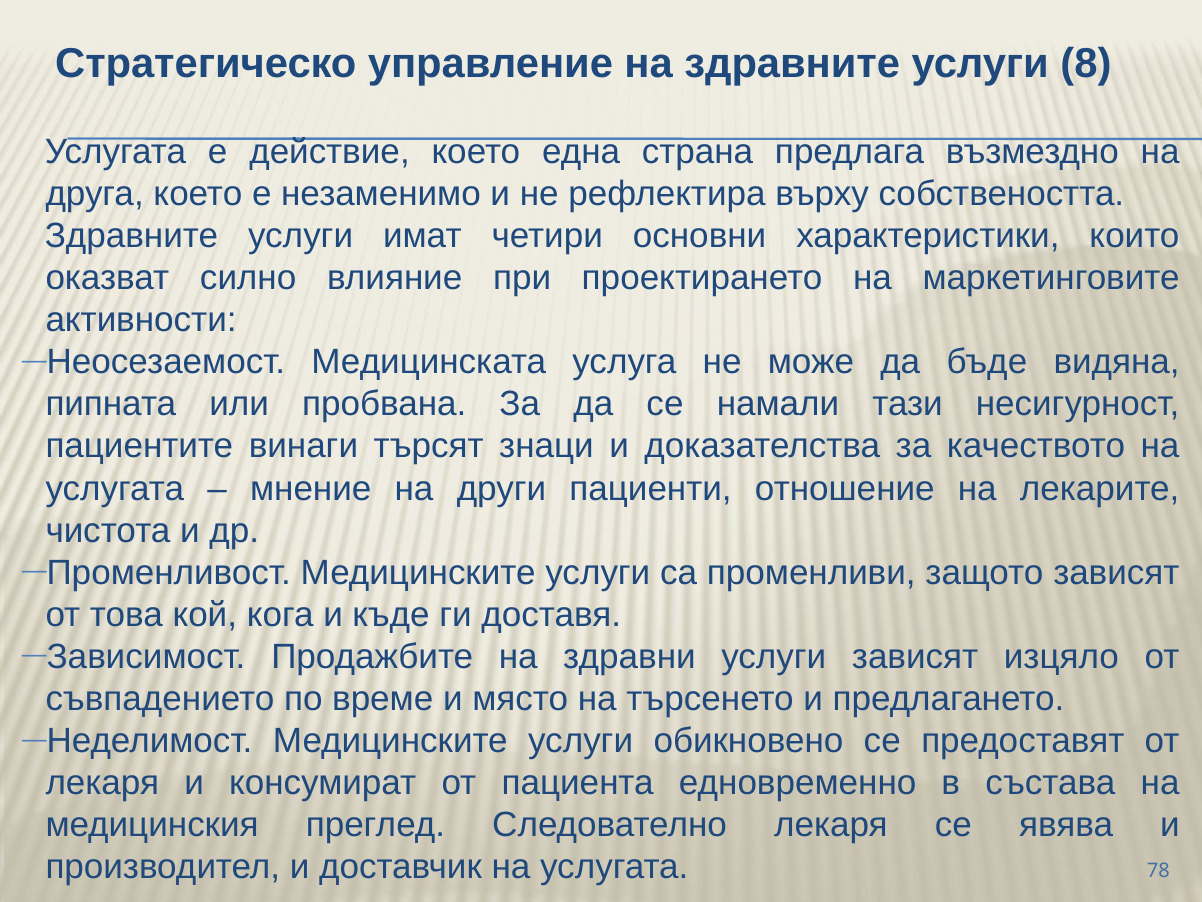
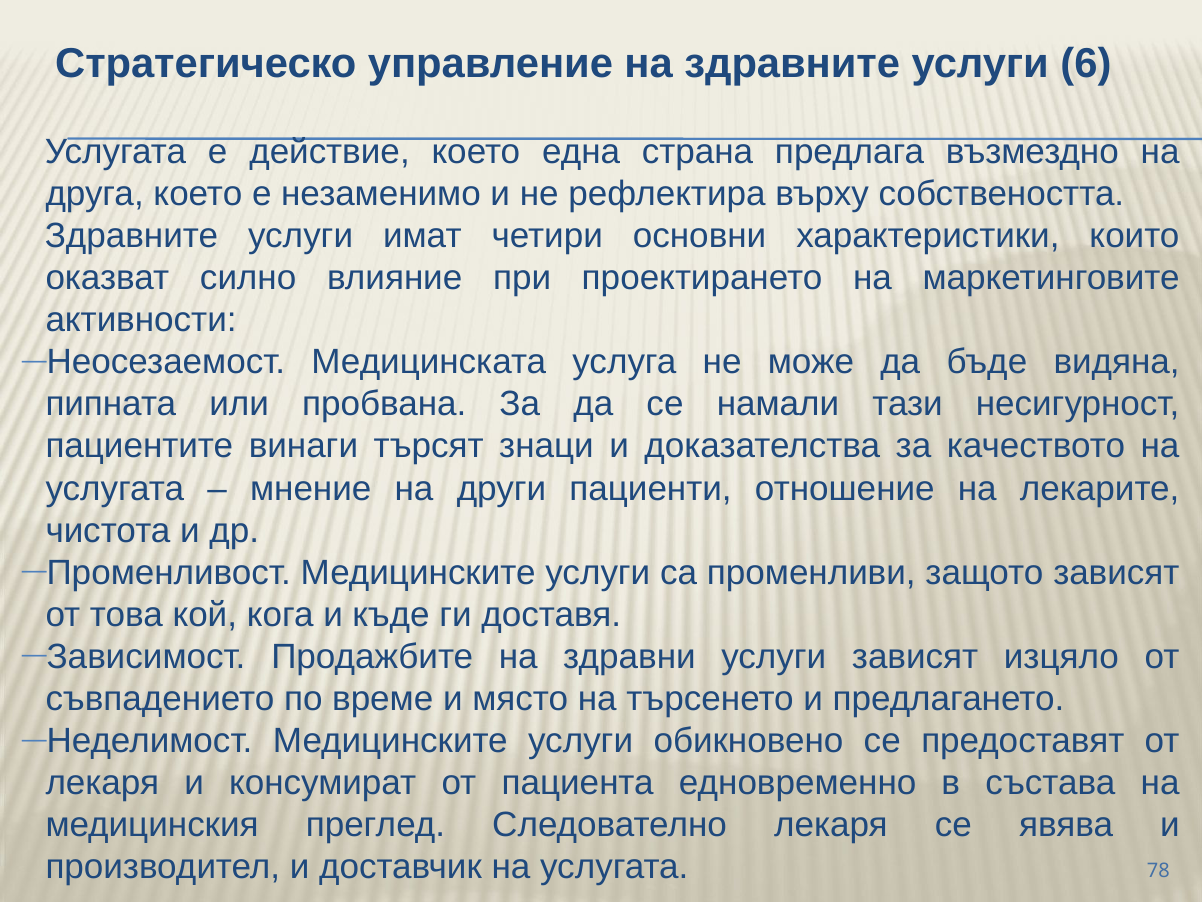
8: 8 -> 6 (1086, 64)
